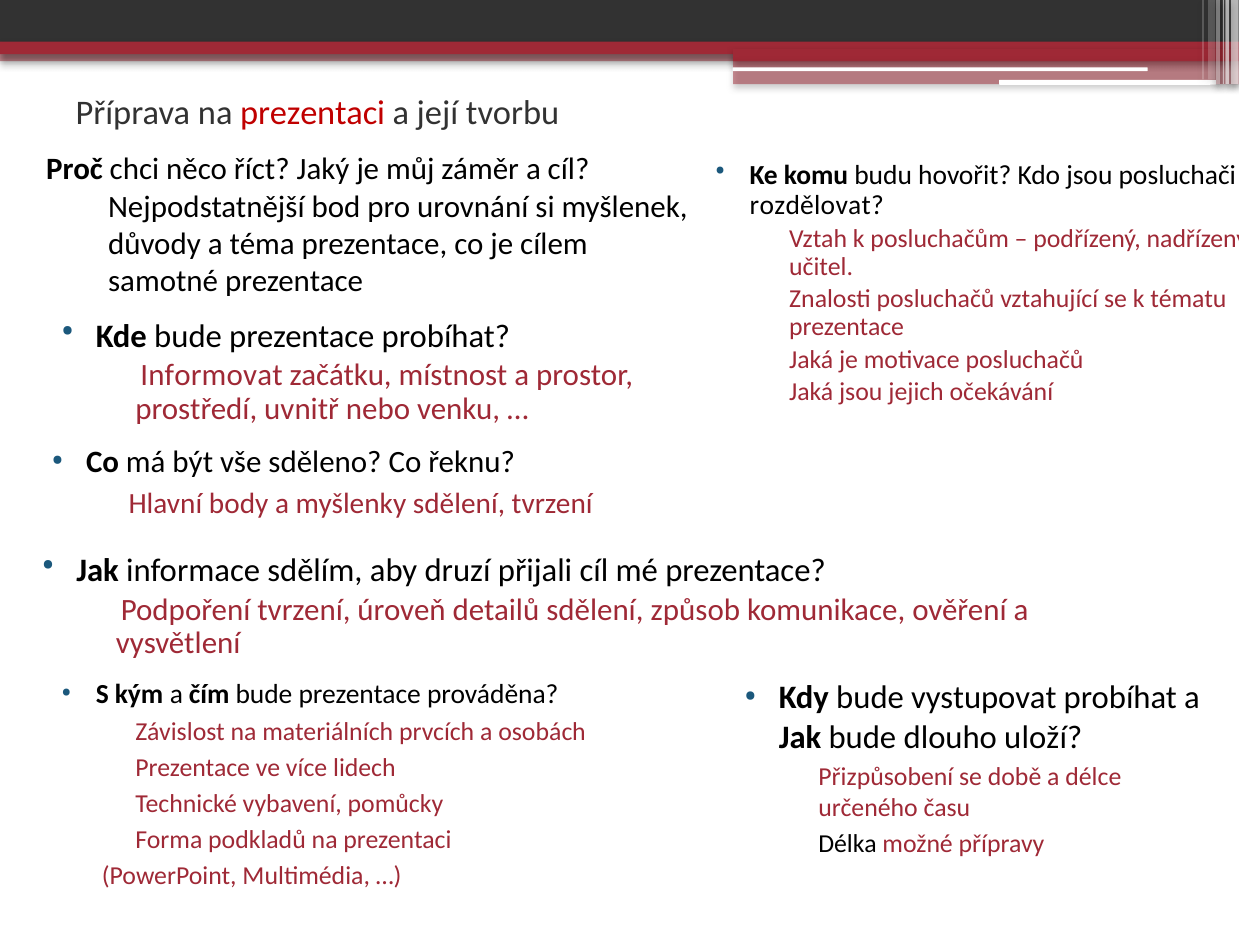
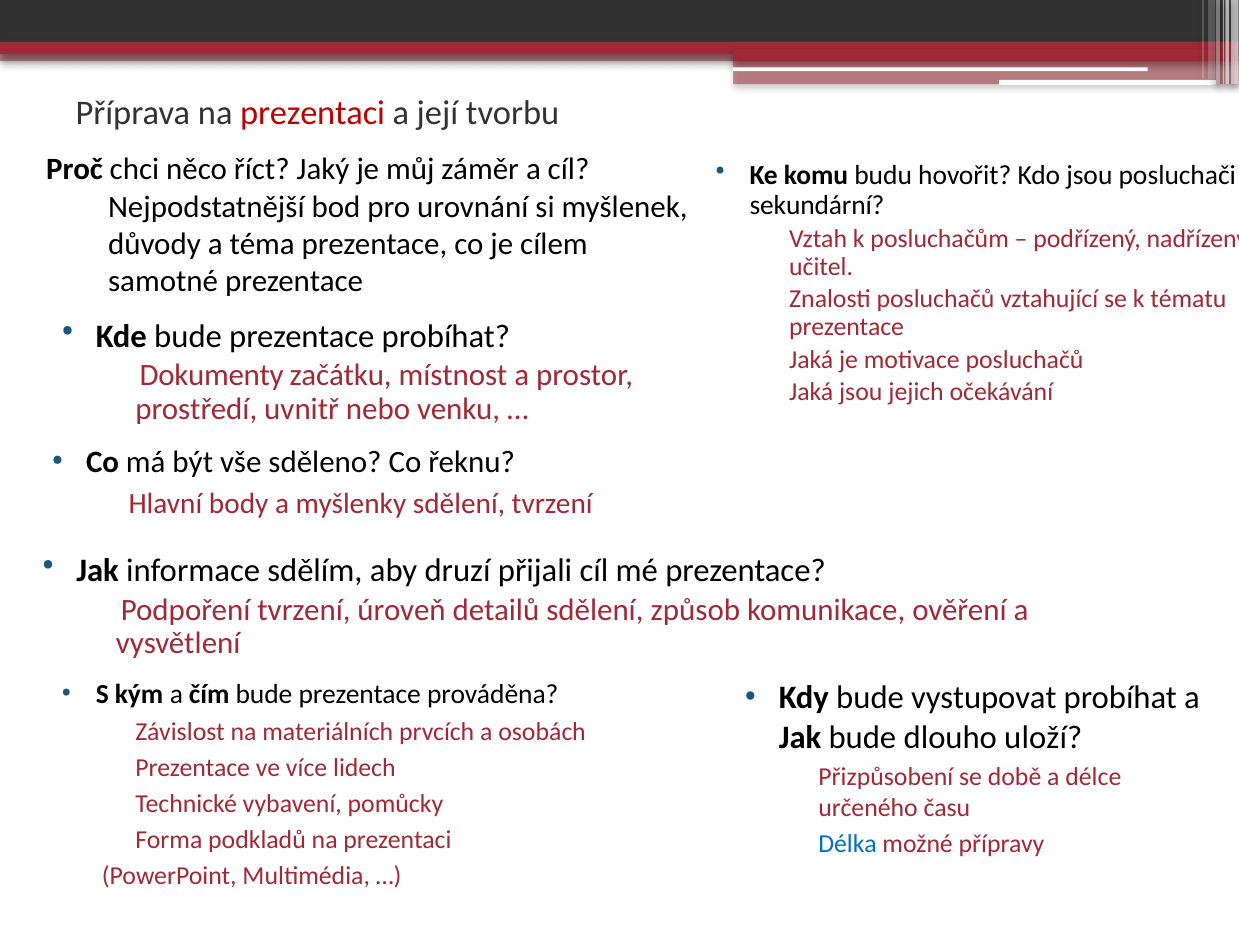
rozdělovat: rozdělovat -> sekundární (817, 205)
Informovat: Informovat -> Dokumenty (212, 375)
Délka colour: black -> blue (848, 844)
